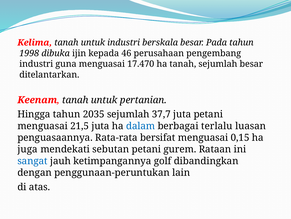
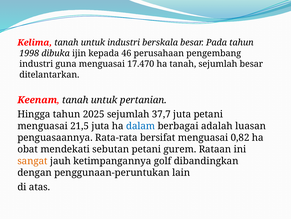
2035: 2035 -> 2025 (94, 114)
terlalu: terlalu -> adalah (217, 126)
0,15: 0,15 -> 0,82 (240, 137)
juga: juga -> obat (28, 149)
sangat colour: blue -> orange (33, 161)
